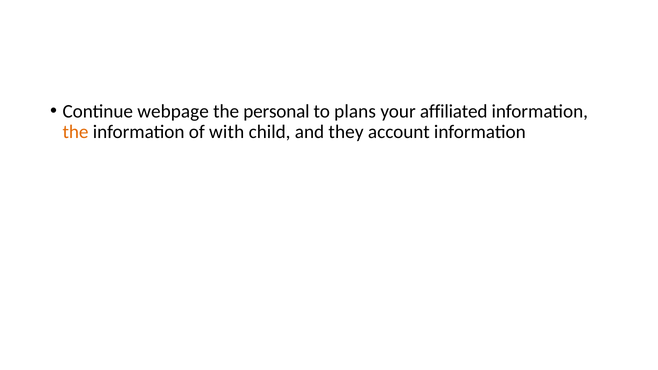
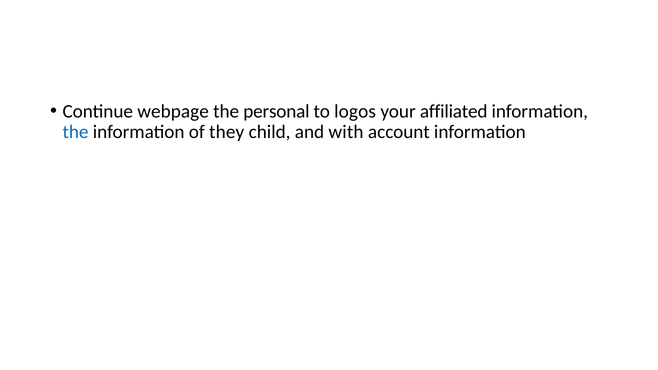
plans: plans -> logos (355, 111)
the colour: orange -> blue (76, 132)
with: with -> they (227, 132)
they: they -> with (346, 132)
